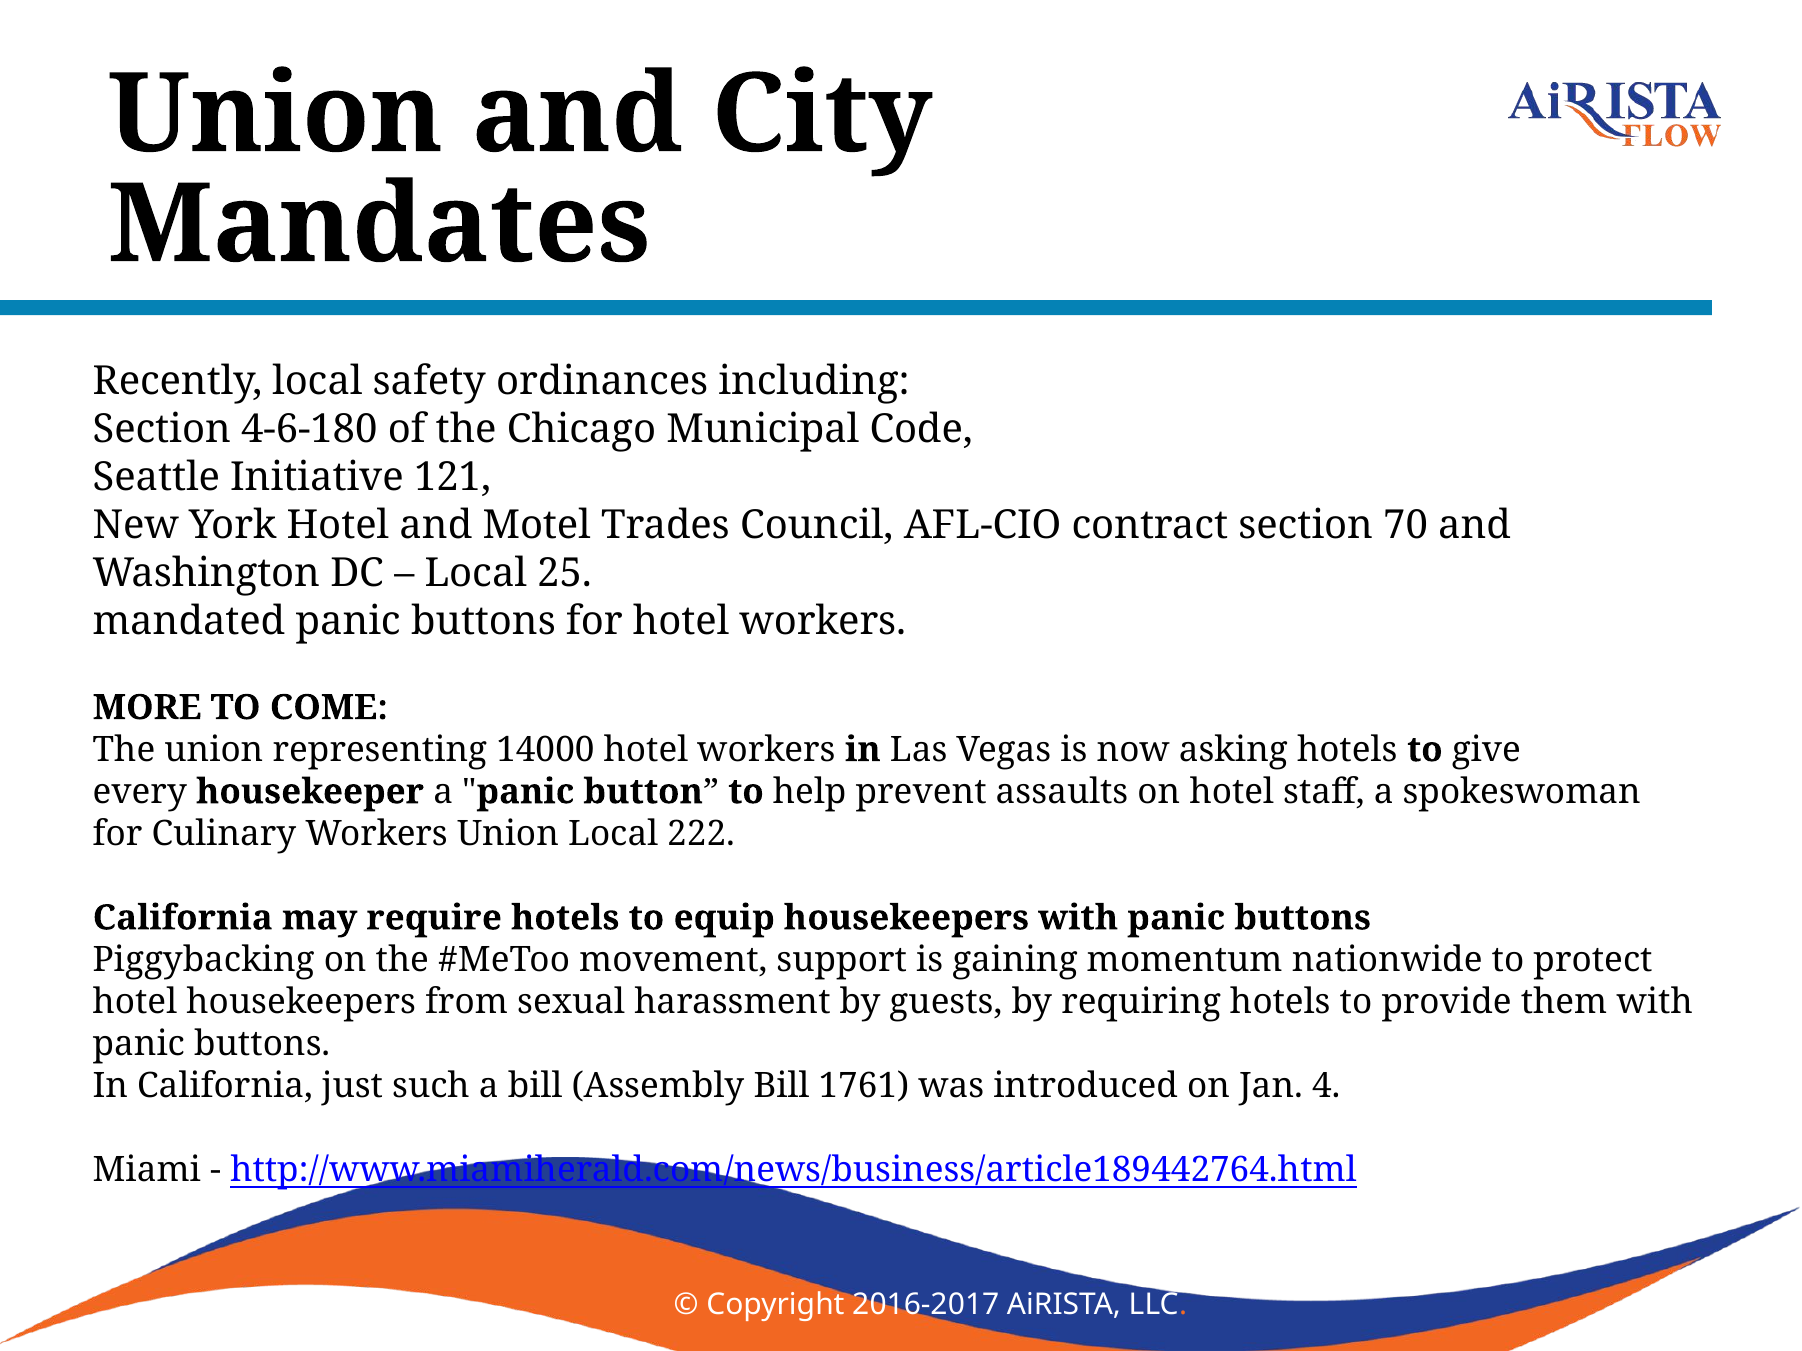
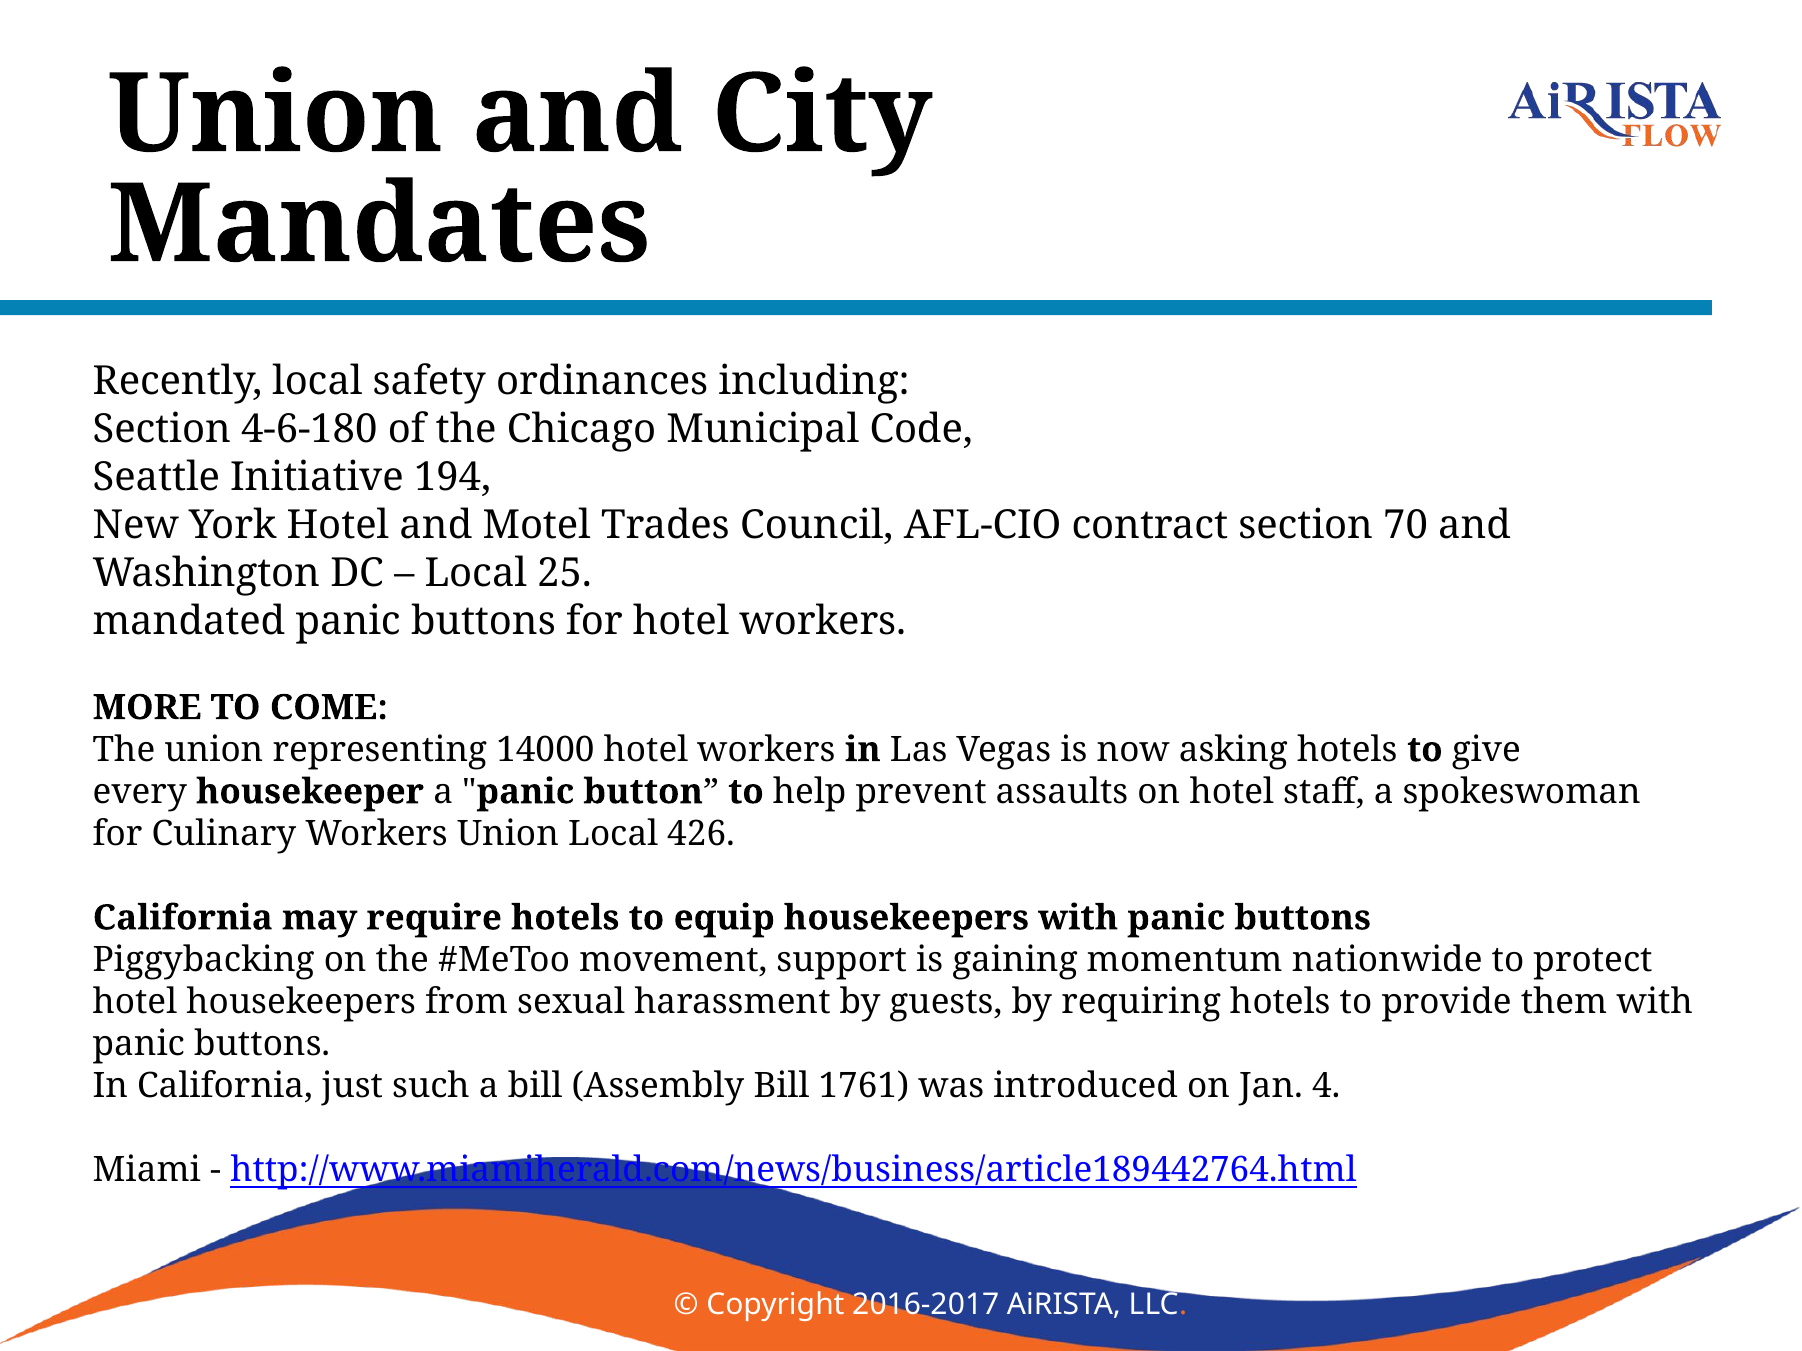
121: 121 -> 194 (453, 477)
222: 222 -> 426 (701, 834)
